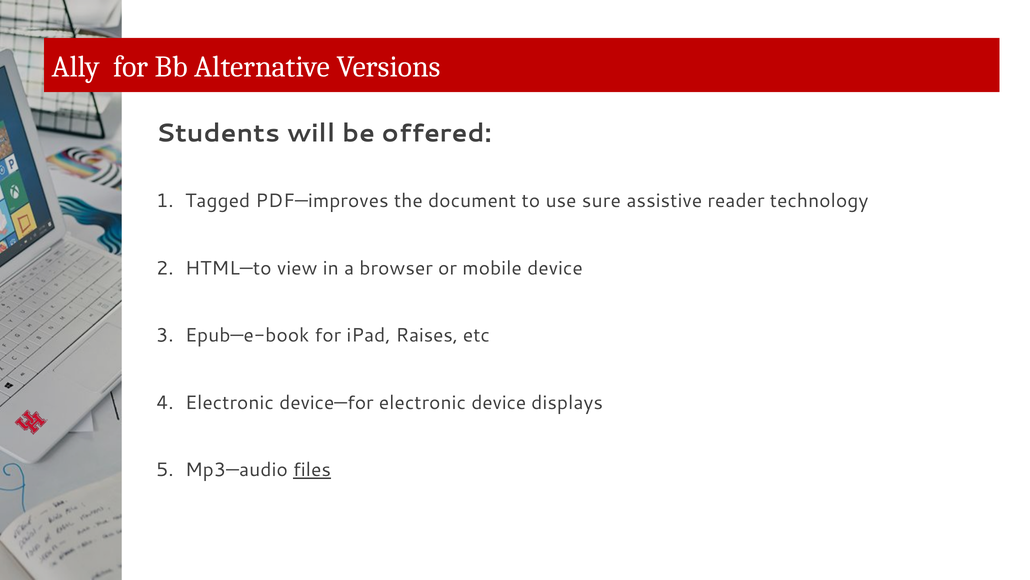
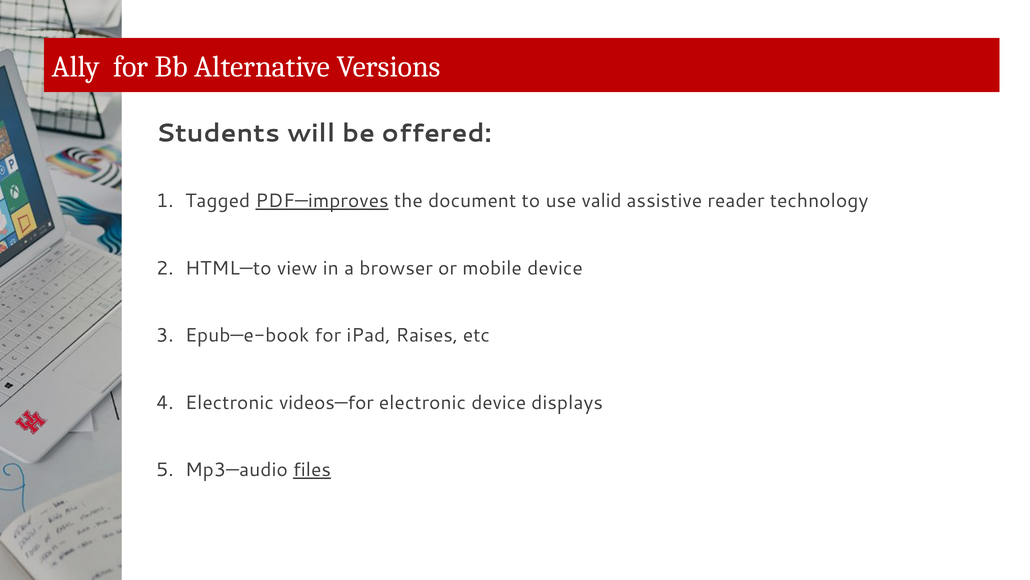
PDF—improves underline: none -> present (322, 201)
sure: sure -> valid (602, 201)
device—for: device—for -> videos—for (326, 402)
